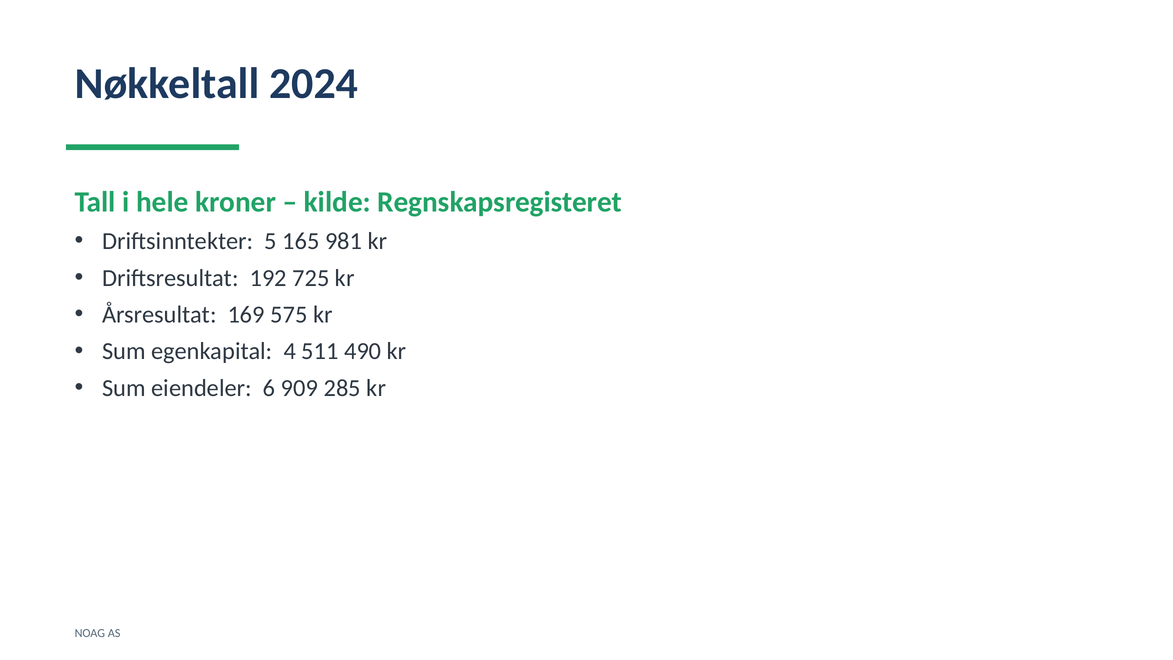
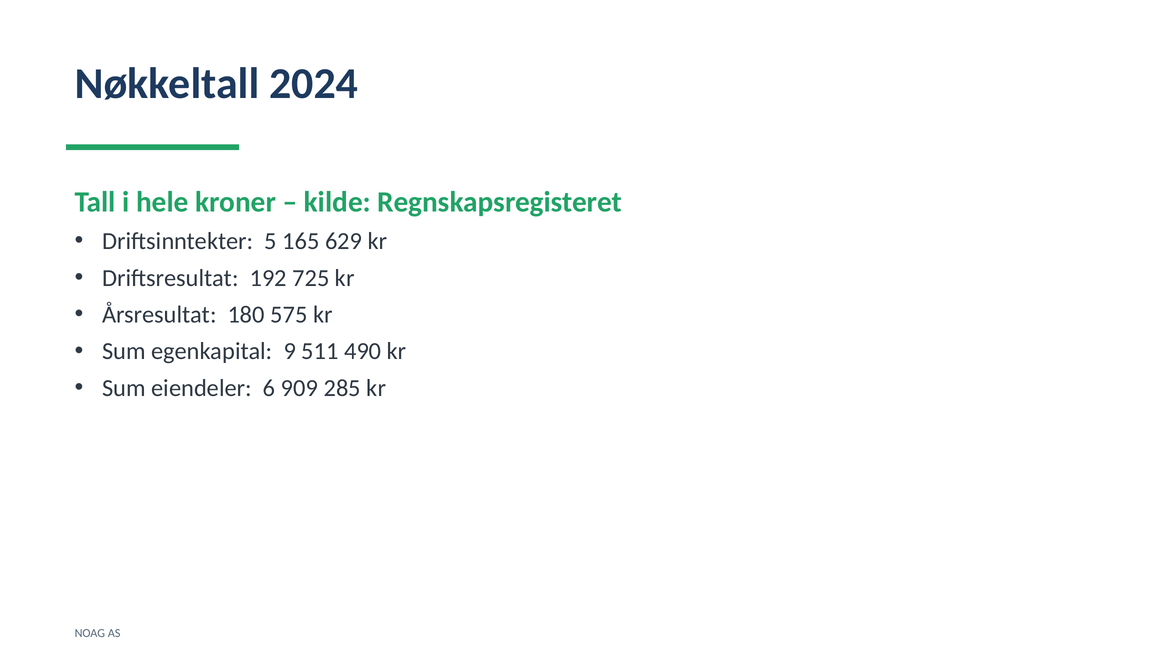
981: 981 -> 629 (344, 241)
169: 169 -> 180 (246, 315)
4: 4 -> 9 (290, 351)
